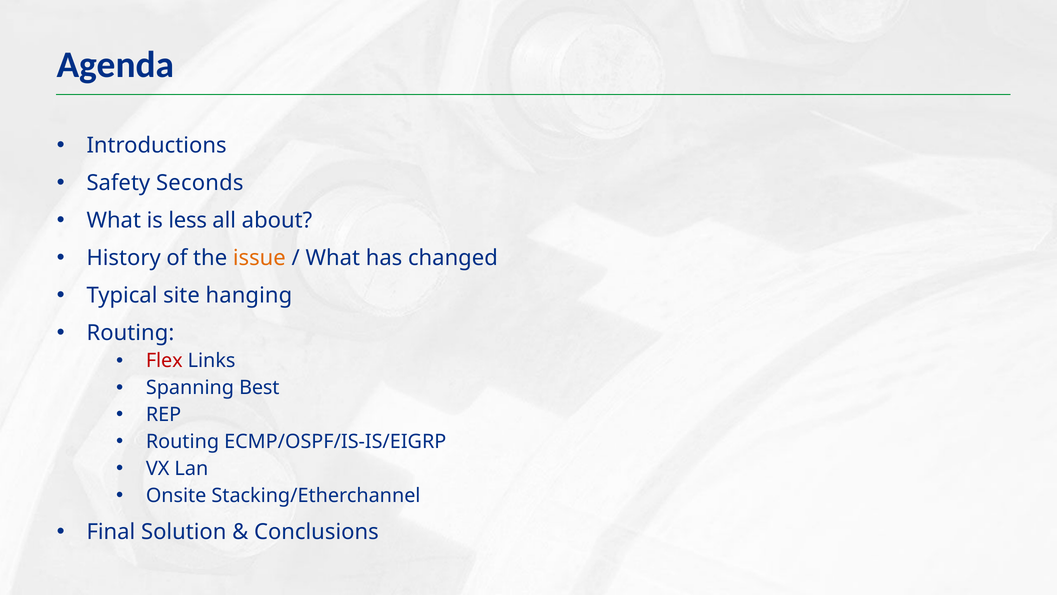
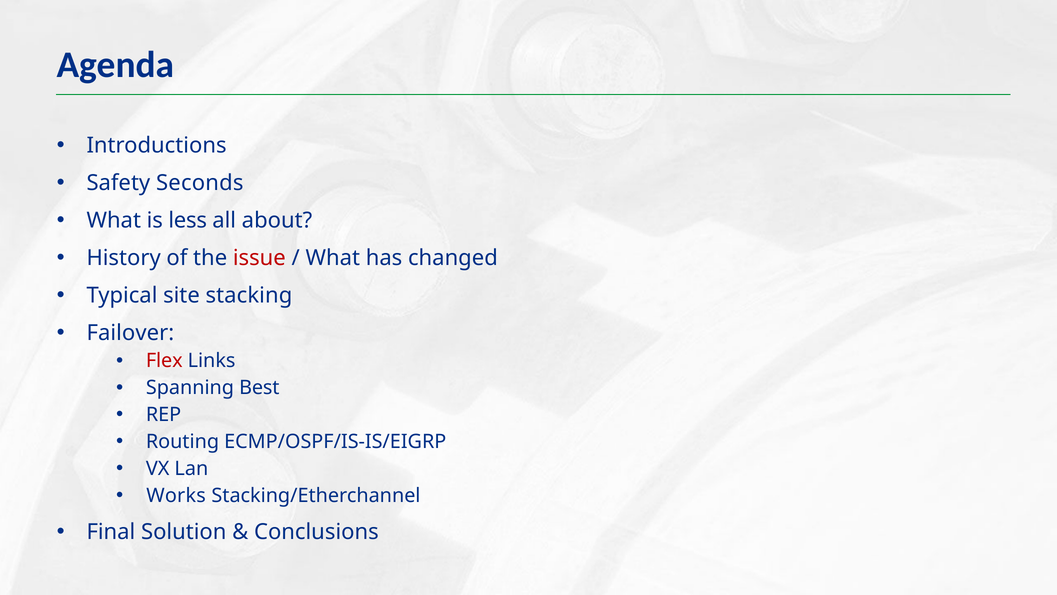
issue colour: orange -> red (259, 258)
hanging: hanging -> stacking (249, 295)
Routing: Routing -> Failover (130, 333)
Onsite: Onsite -> Works (176, 495)
